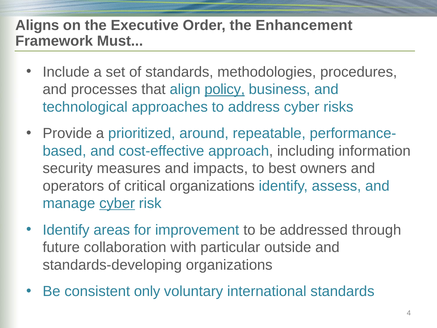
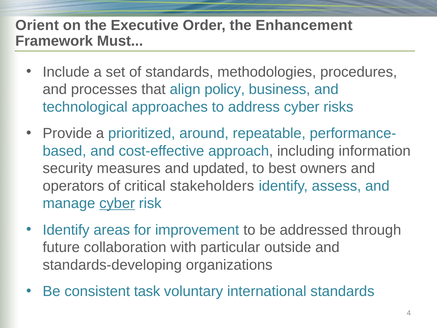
Aligns: Aligns -> Orient (37, 25)
policy underline: present -> none (225, 89)
impacts: impacts -> updated (221, 168)
critical organizations: organizations -> stakeholders (212, 186)
only: only -> task (147, 291)
